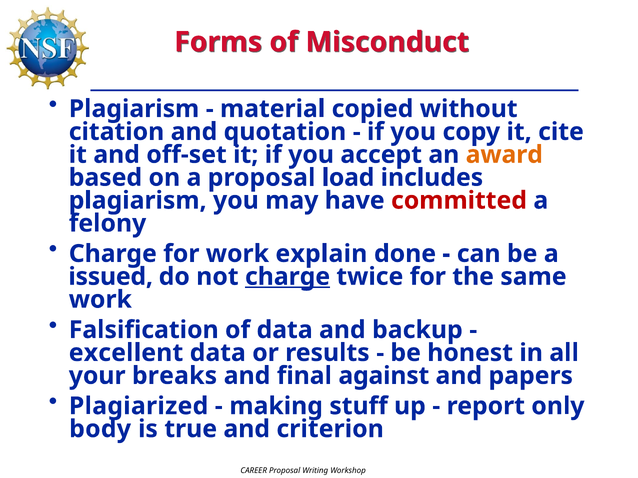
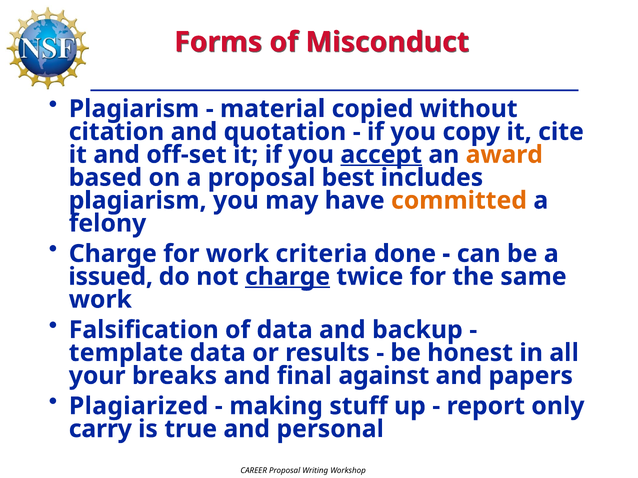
accept underline: none -> present (381, 155)
load: load -> best (348, 178)
committed colour: red -> orange (459, 201)
explain: explain -> criteria (321, 254)
excellent: excellent -> template (126, 353)
body: body -> carry (100, 429)
criterion: criterion -> personal (330, 429)
